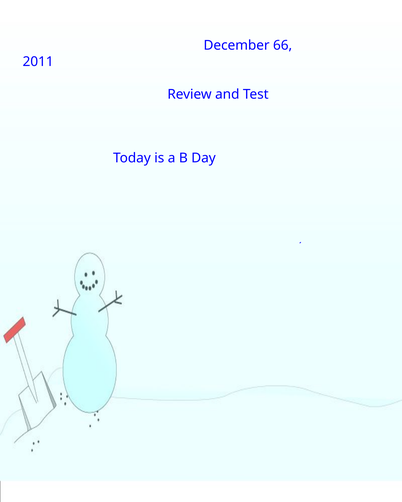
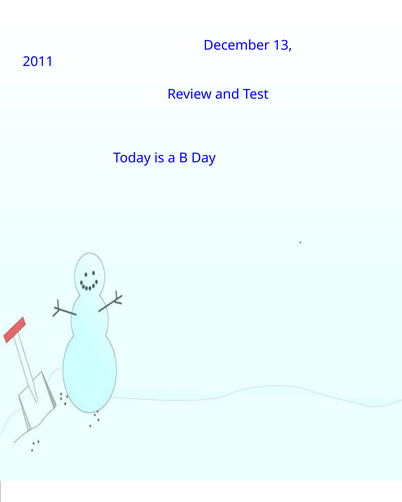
66: 66 -> 13 (283, 46)
